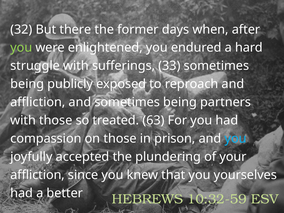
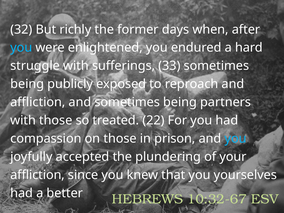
there: there -> richly (75, 29)
you colour: light green -> light blue (21, 48)
63: 63 -> 22 (153, 120)
10:32-59: 10:32-59 -> 10:32-67 (217, 199)
